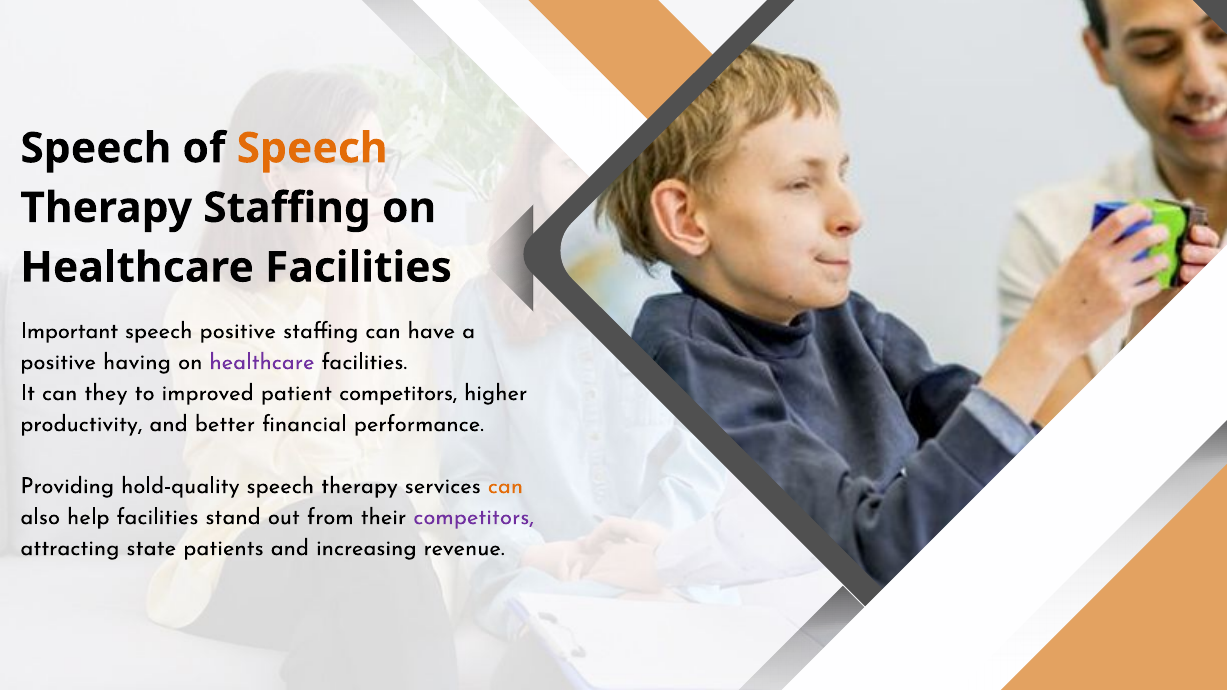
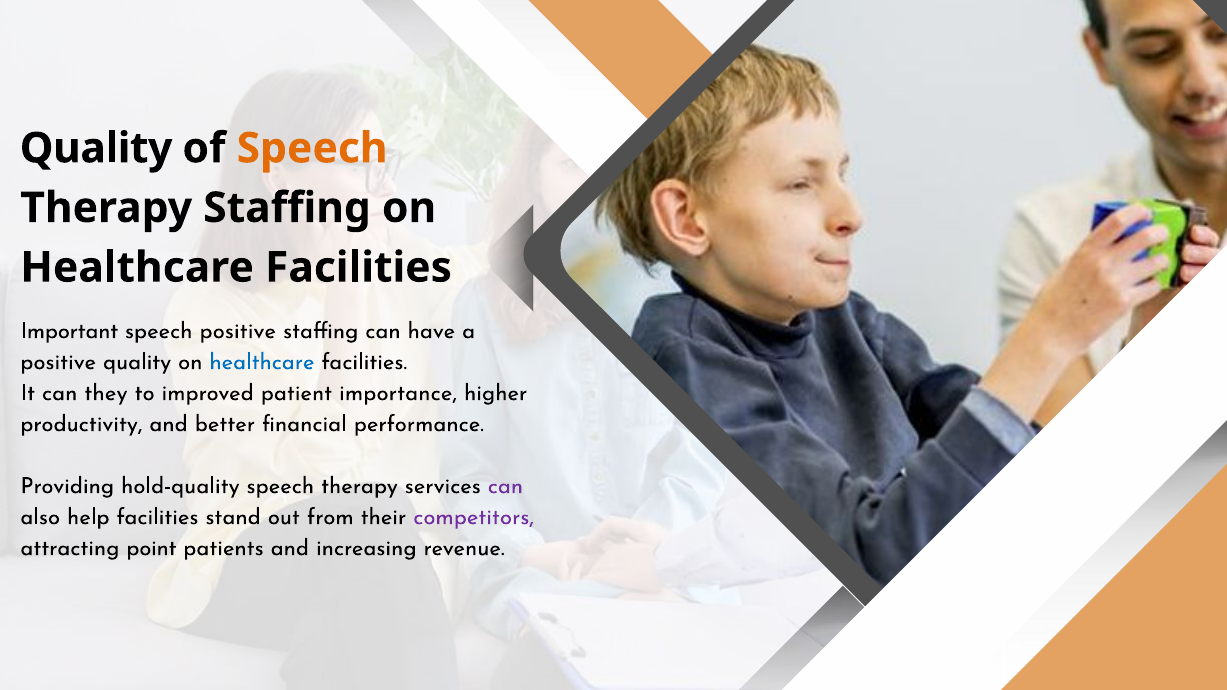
Speech: Speech -> Quality (96, 148)
positive having: having -> quality (137, 362)
healthcare colour: purple -> blue (262, 362)
patient competitors: competitors -> importance (398, 393)
can colour: orange -> purple (505, 486)
state: state -> point (151, 548)
